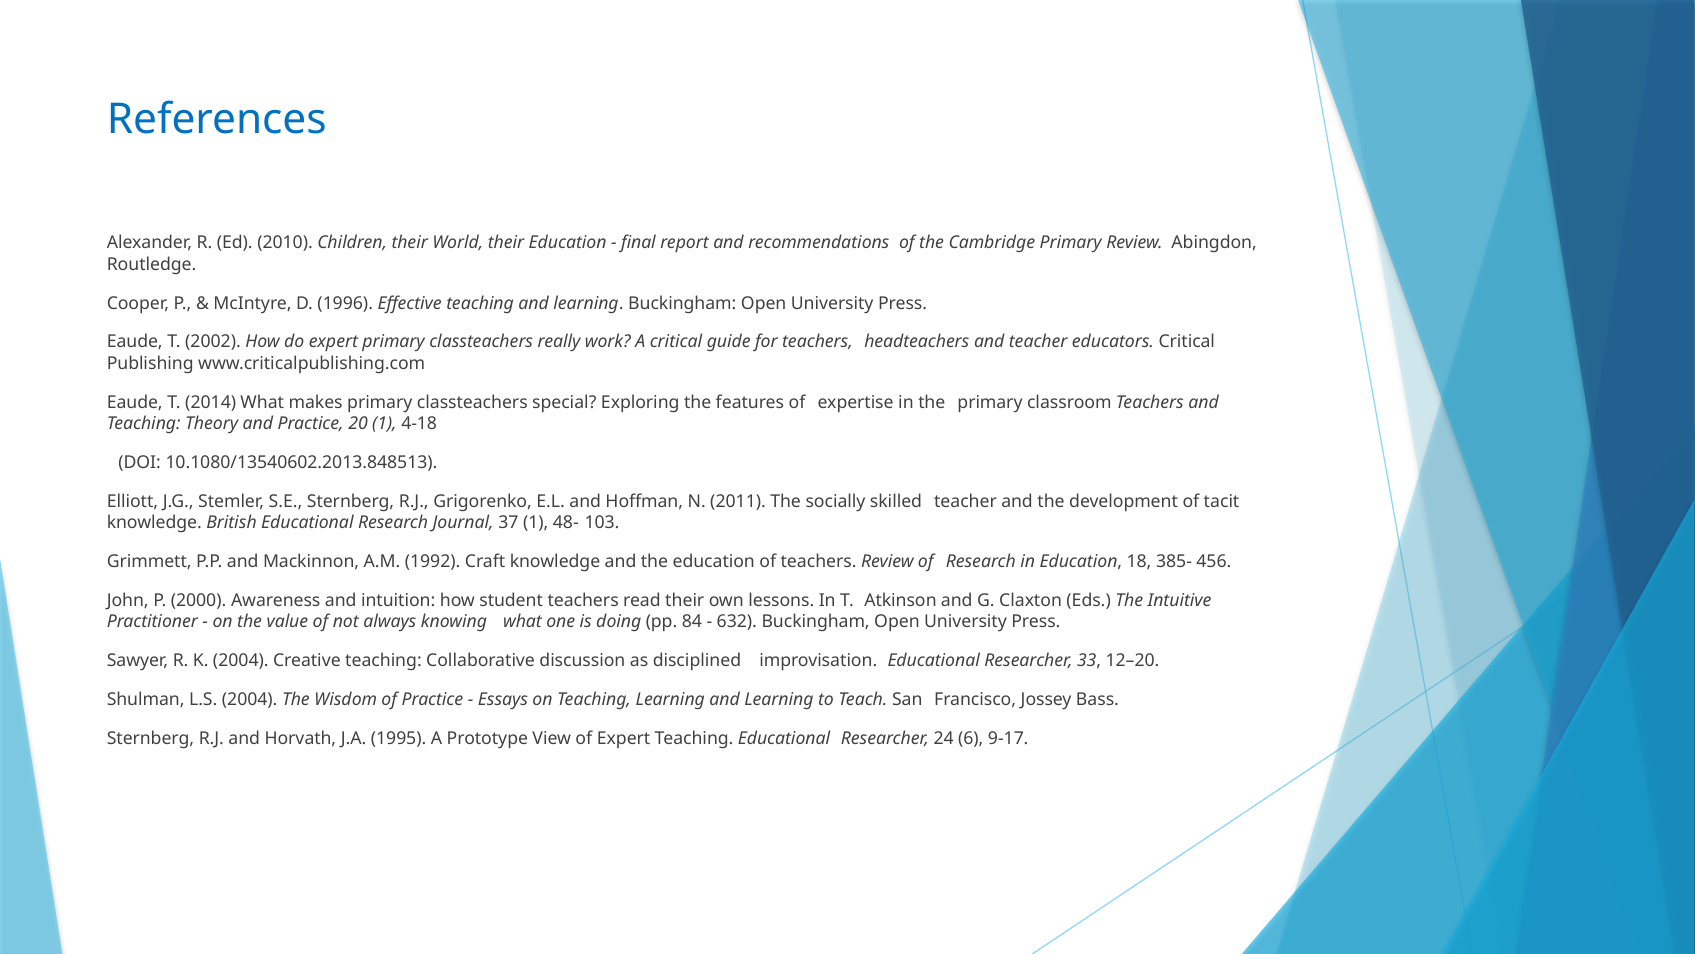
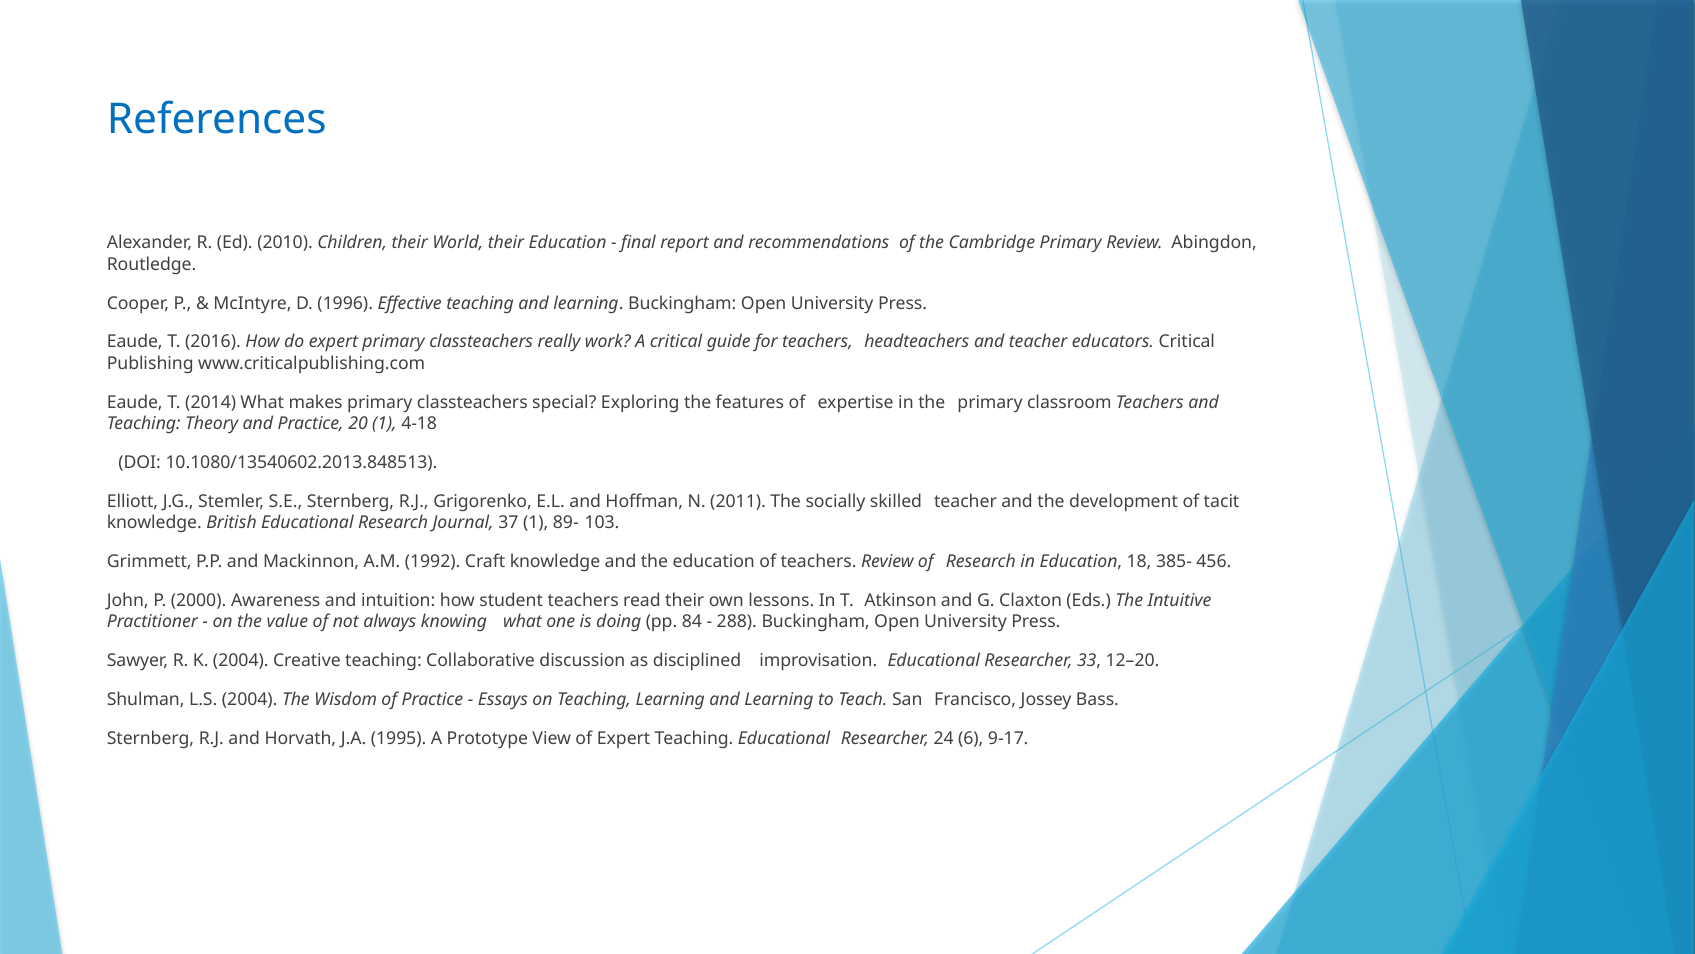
2002: 2002 -> 2016 (213, 342)
48-: 48- -> 89- (566, 522)
632: 632 -> 288 (737, 621)
